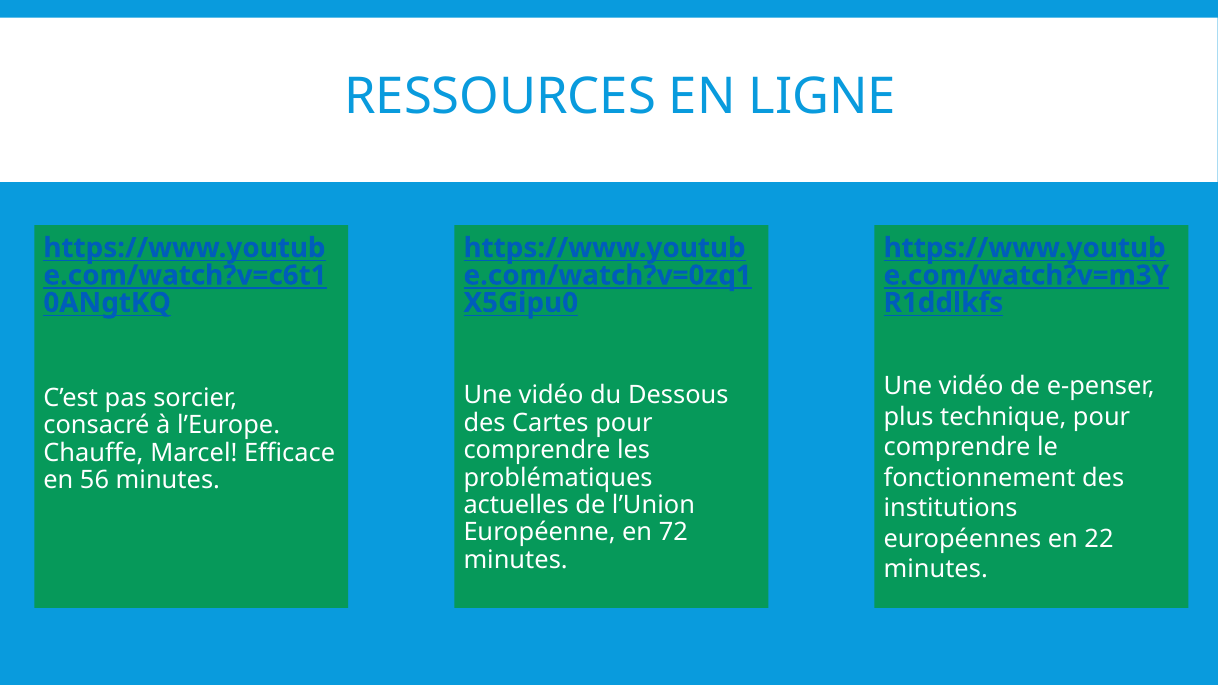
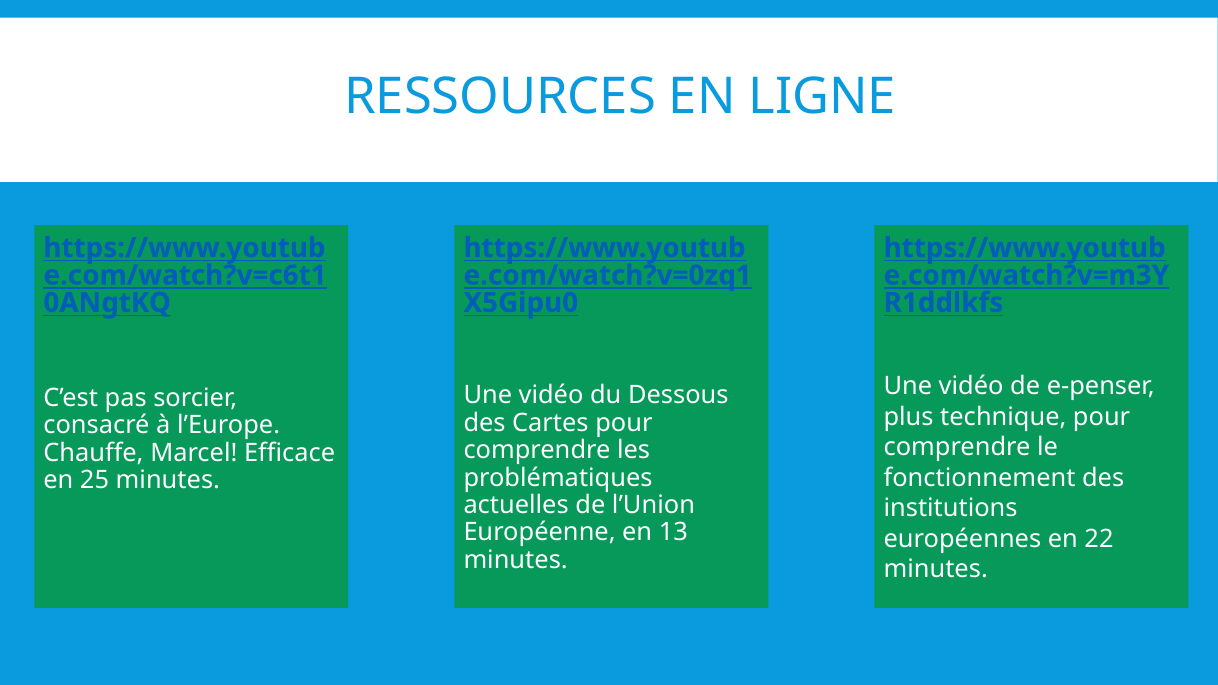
56: 56 -> 25 (95, 480)
72: 72 -> 13 (673, 533)
